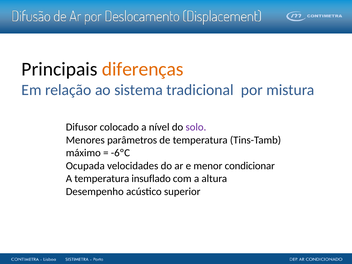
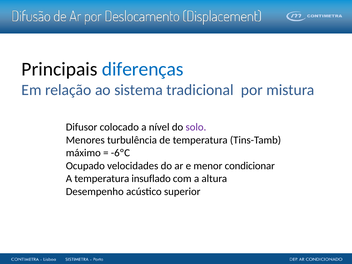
diferenças colour: orange -> blue (143, 69)
parâmetros: parâmetros -> turbulência (132, 140)
Ocupada: Ocupada -> Ocupado (85, 166)
